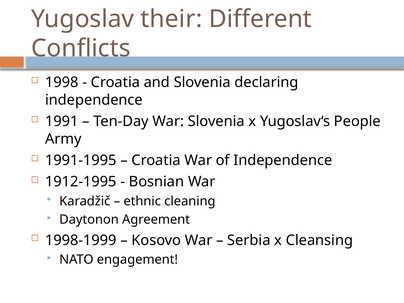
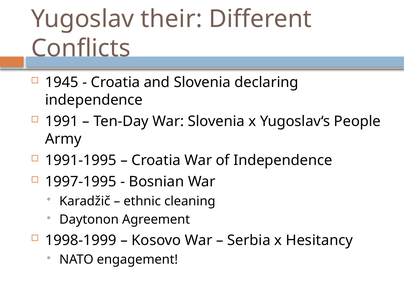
1998: 1998 -> 1945 (62, 82)
1912-1995: 1912-1995 -> 1997-1995 (81, 182)
Cleansing: Cleansing -> Hesitancy (319, 240)
